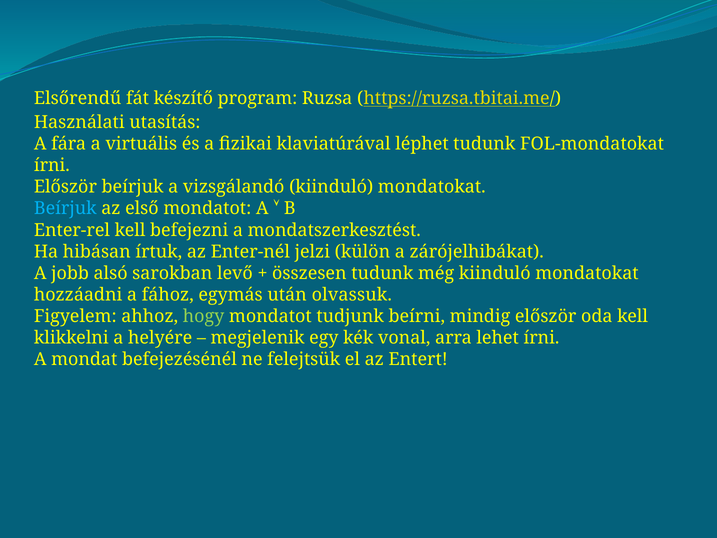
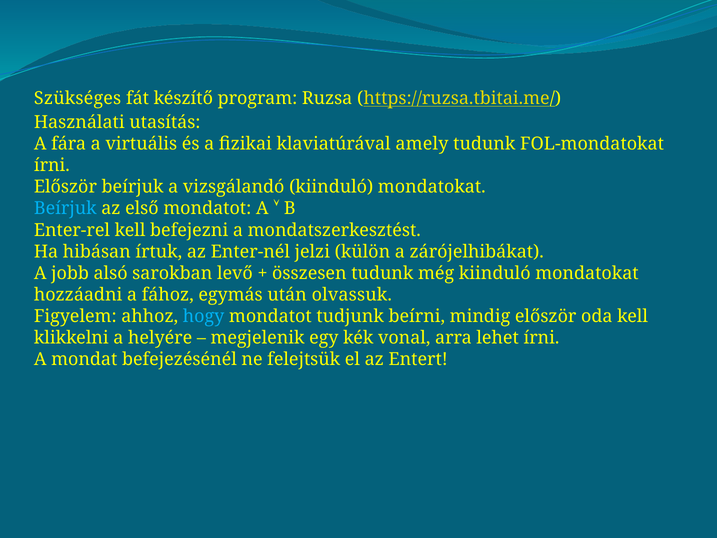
Elsőrendű: Elsőrendű -> Szükséges (78, 98)
léphet: léphet -> amely (422, 144)
hogy colour: light green -> light blue (204, 316)
